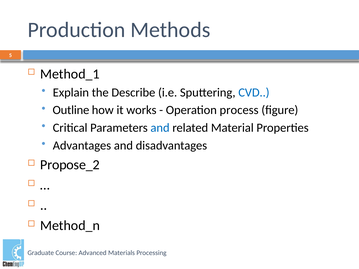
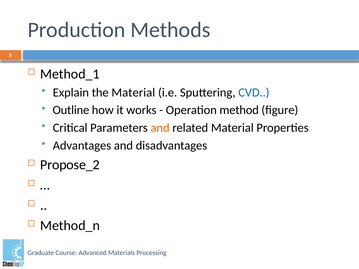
the Describe: Describe -> Material (133, 92)
process: process -> method (239, 110)
and colour: blue -> orange (160, 128)
